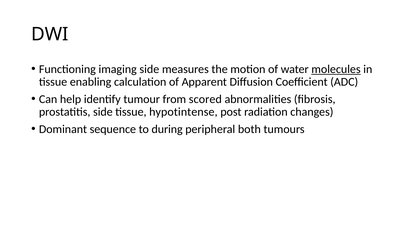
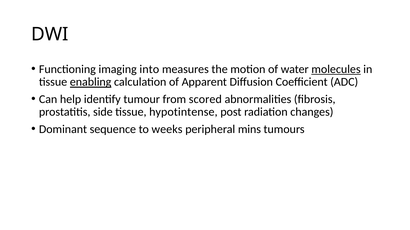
imaging side: side -> into (149, 69)
enabling underline: none -> present (91, 82)
during: during -> weeks (167, 130)
both: both -> mins (249, 130)
